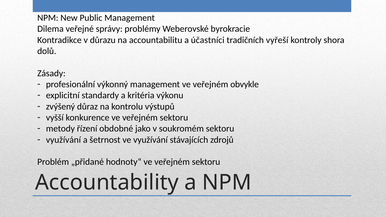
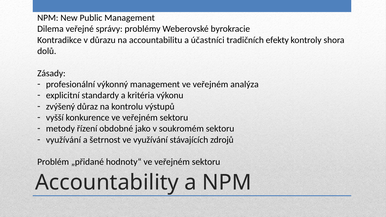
vyřeší: vyřeší -> efekty (277, 40)
obvykle: obvykle -> analýza (245, 84)
